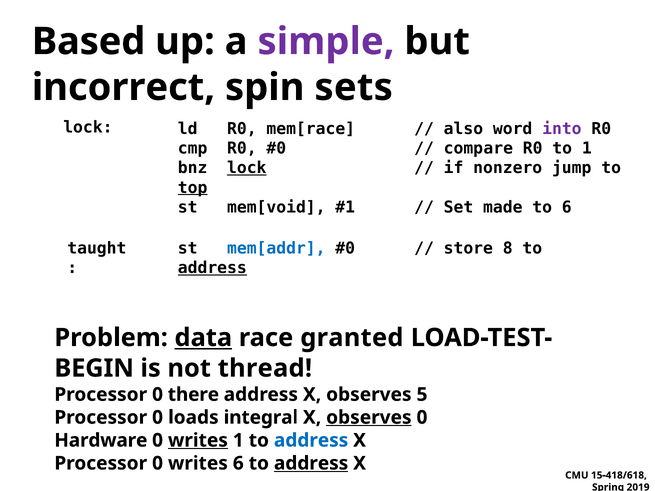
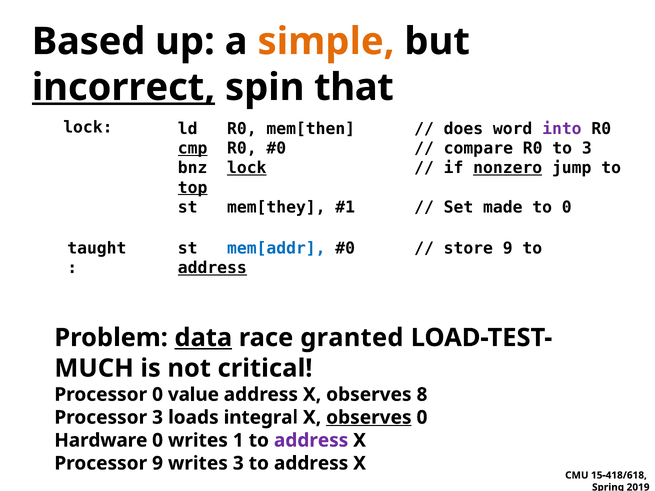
simple colour: purple -> orange (326, 42)
incorrect underline: none -> present (123, 87)
sets: sets -> that (354, 87)
mem[race: mem[race -> mem[then (311, 129)
also: also -> does (463, 129)
cmp underline: none -> present (193, 148)
to 1: 1 -> 3 (587, 148)
nonzero underline: none -> present (508, 168)
mem[void: mem[void -> mem[they (276, 207)
to 6: 6 -> 0 (567, 207)
store 8: 8 -> 9 (508, 248)
BEGIN: BEGIN -> MUCH (94, 368)
thread: thread -> critical (265, 368)
there: there -> value (193, 395)
5: 5 -> 8 (422, 395)
0: 0 -> 3 (158, 418)
writes underline: present -> none (198, 441)
address colour: blue -> purple (311, 441)
0: 0 -> 9 (158, 464)
writes 6: 6 -> 3 (238, 464)
address underline: present -> none (311, 464)
